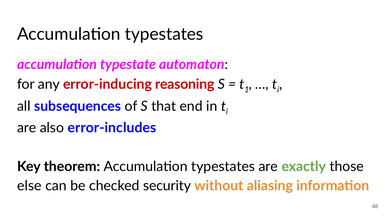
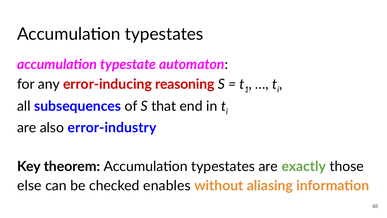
error-includes: error-includes -> error-industry (112, 128)
security: security -> enables (167, 185)
